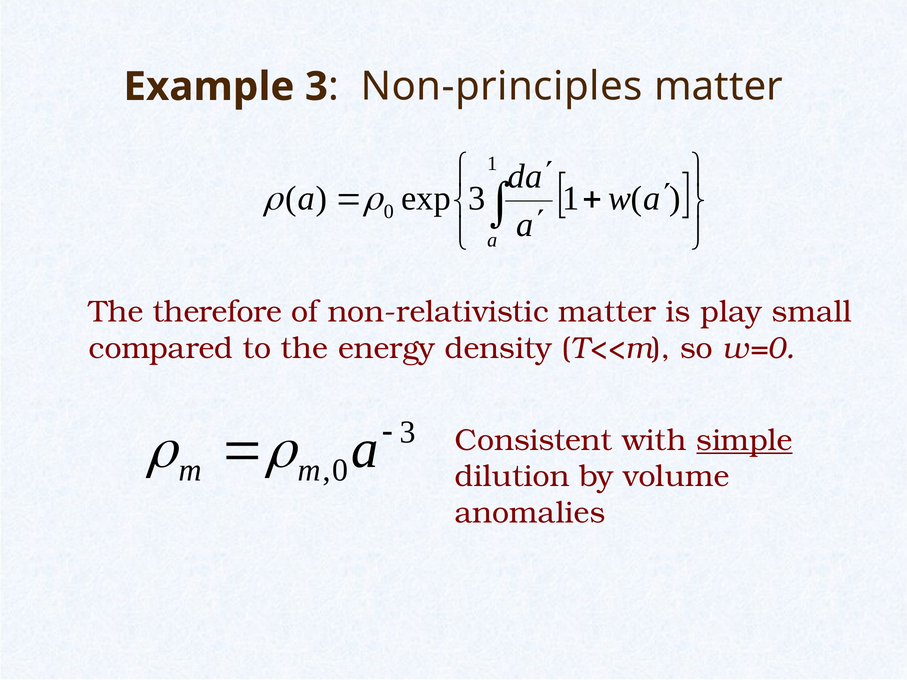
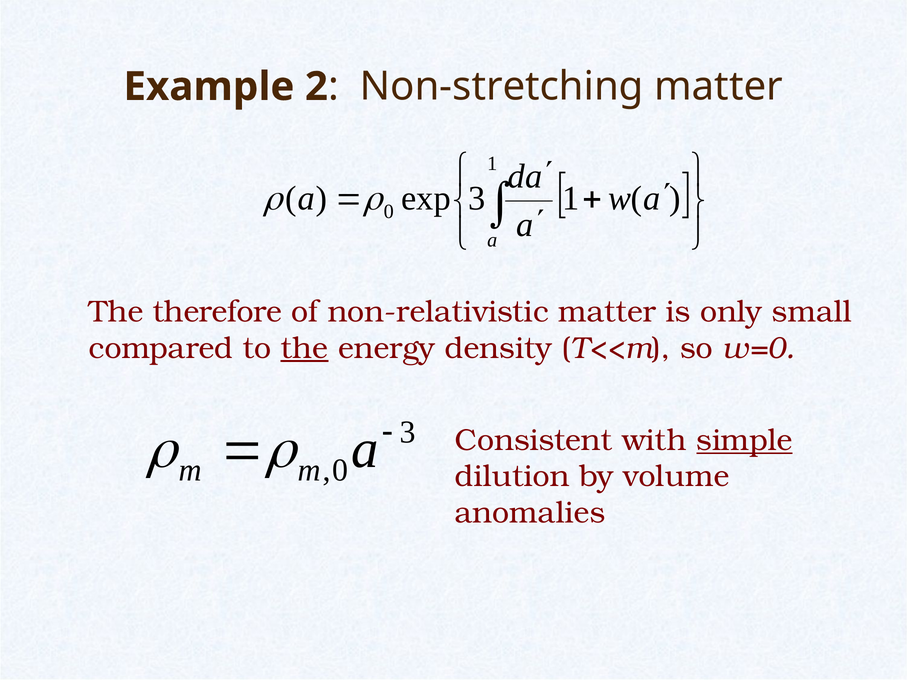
Example 3: 3 -> 2 (316, 87)
Non-principles: Non-principles -> Non-stretching (502, 87)
play: play -> only (731, 312)
the underline: none -> present (304, 348)
